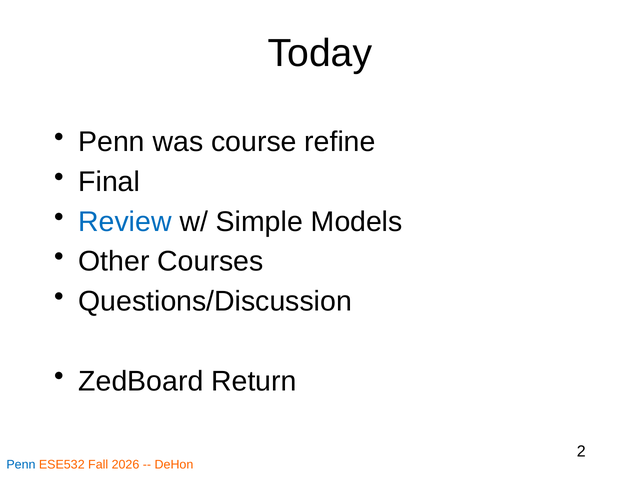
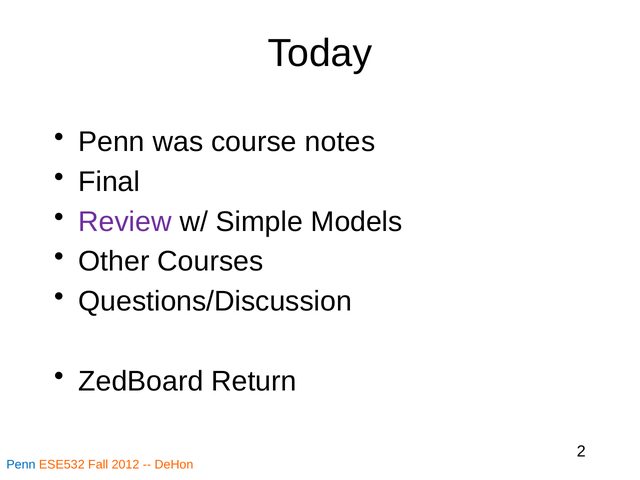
refine: refine -> notes (340, 142)
Review colour: blue -> purple (125, 222)
2026: 2026 -> 2012 (125, 465)
